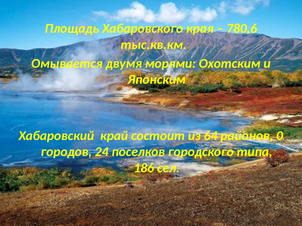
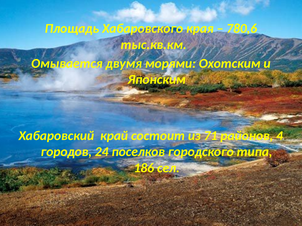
64: 64 -> 71 (211, 136)
0: 0 -> 4 (280, 136)
